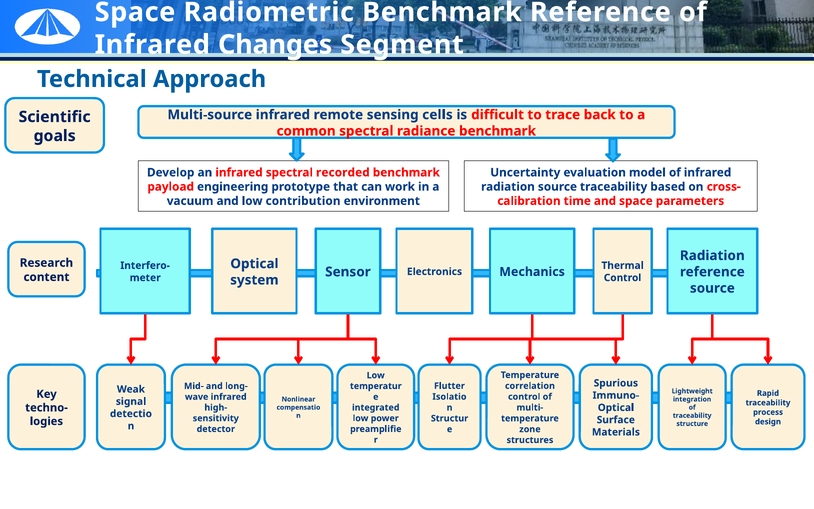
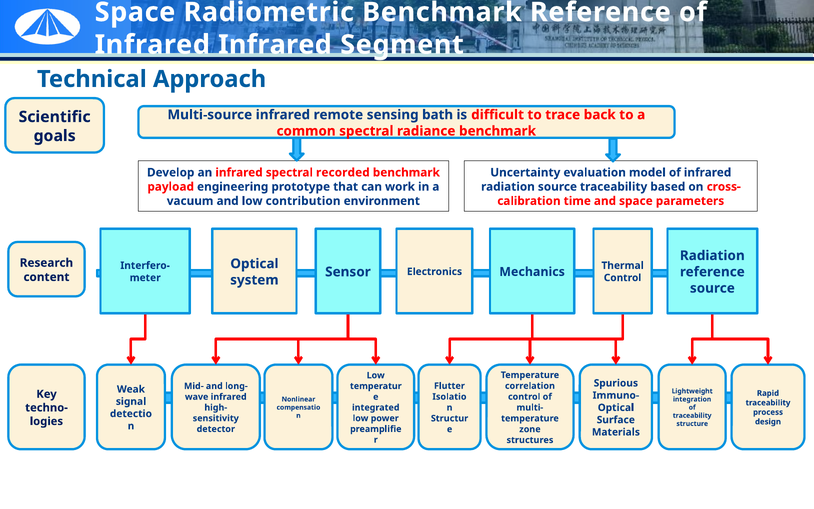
Infrared Changes: Changes -> Infrared (275, 45)
cells: cells -> bath (438, 115)
